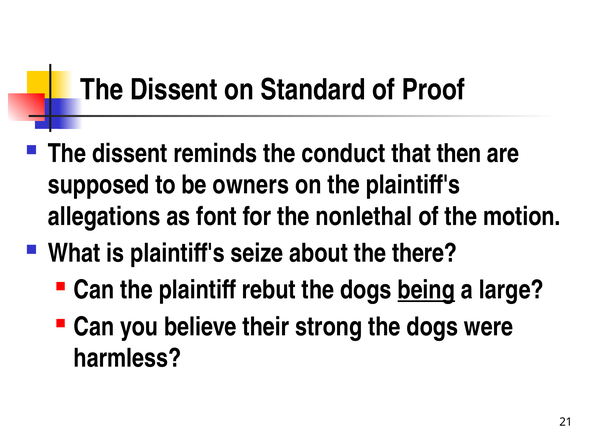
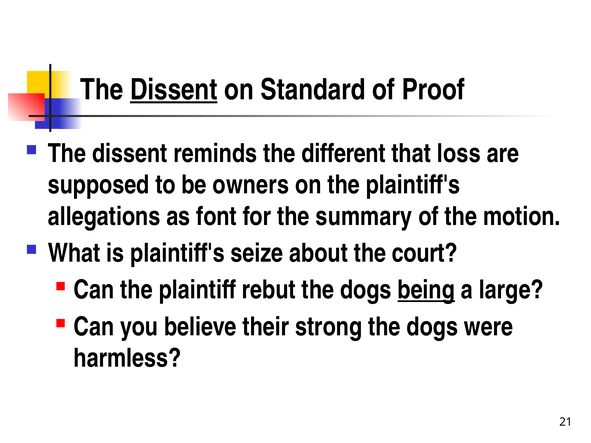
Dissent underline: none -> present (174, 90)
conduct: conduct -> different (344, 154)
then: then -> loss (459, 154)
nonlethal: nonlethal -> summary (364, 217)
there: there -> court (425, 253)
